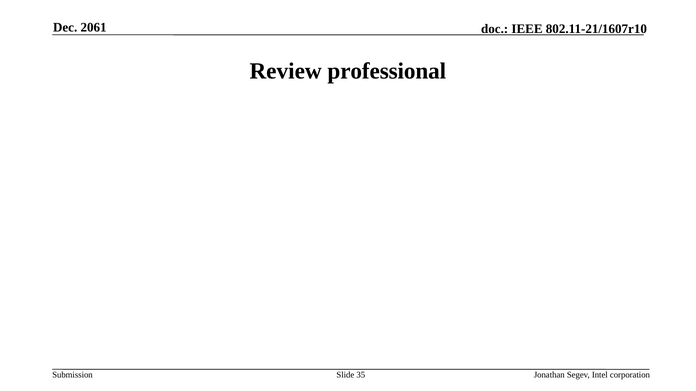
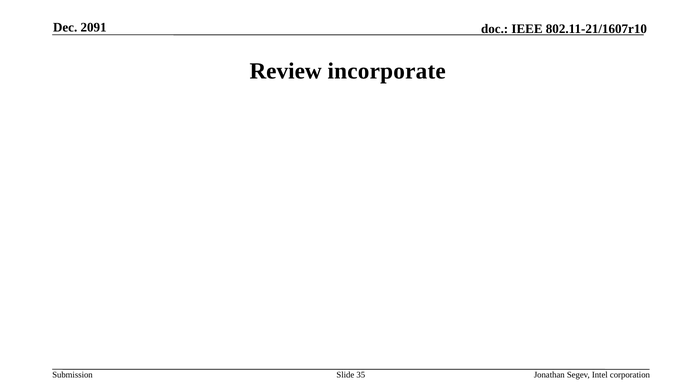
2061: 2061 -> 2091 (94, 28)
professional: professional -> incorporate (387, 71)
